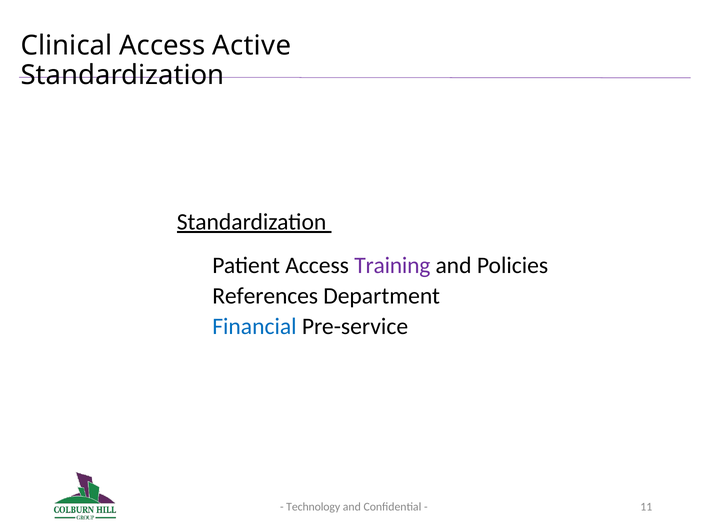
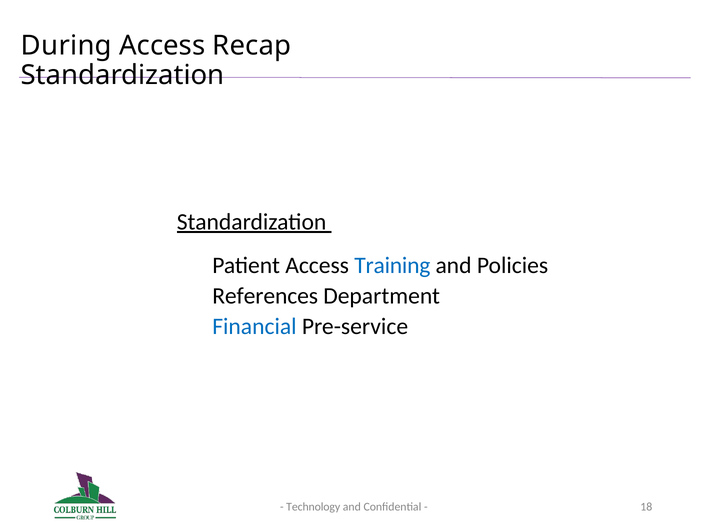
Clinical: Clinical -> During (66, 46)
Active: Active -> Recap (252, 46)
Training colour: purple -> blue (392, 266)
11: 11 -> 18 (646, 507)
